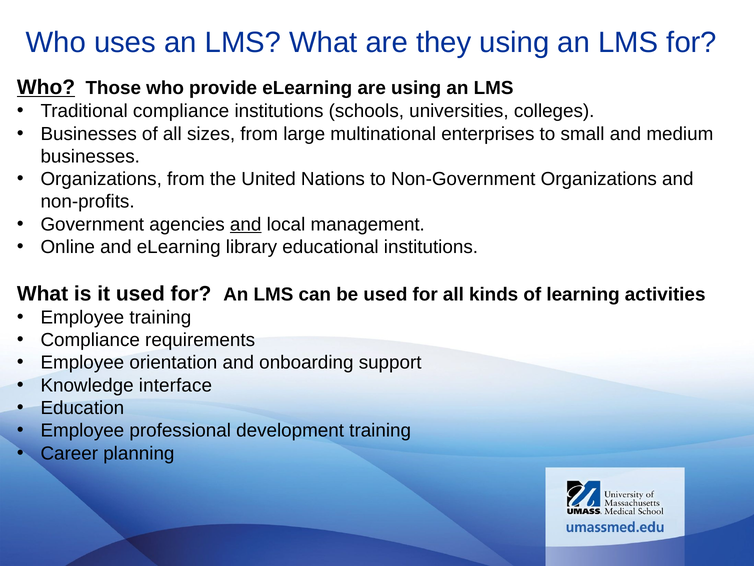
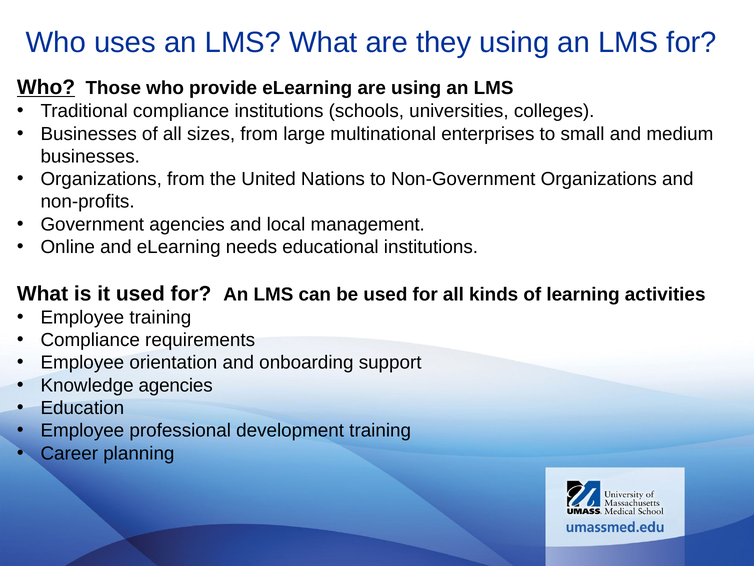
and underline: present -> none (246, 224)
library: library -> needs (251, 247)
Knowledge interface: interface -> agencies (176, 385)
